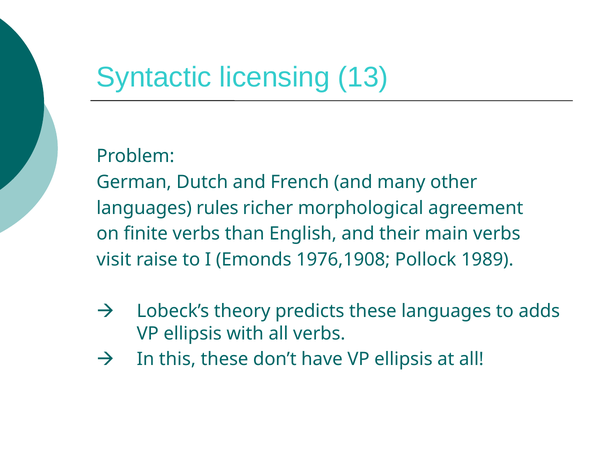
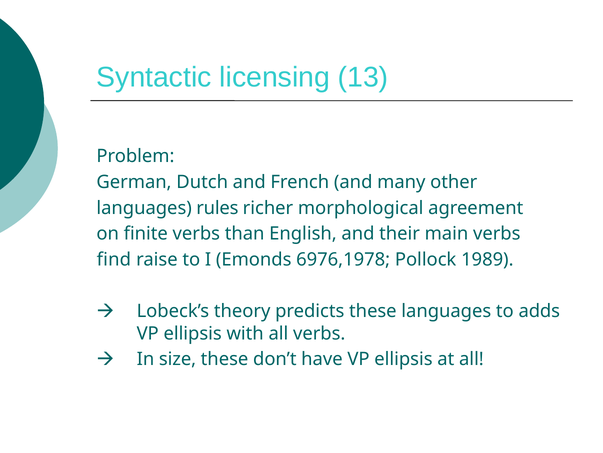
visit: visit -> find (114, 259)
1976,1908: 1976,1908 -> 6976,1978 (343, 259)
this: this -> size (178, 359)
